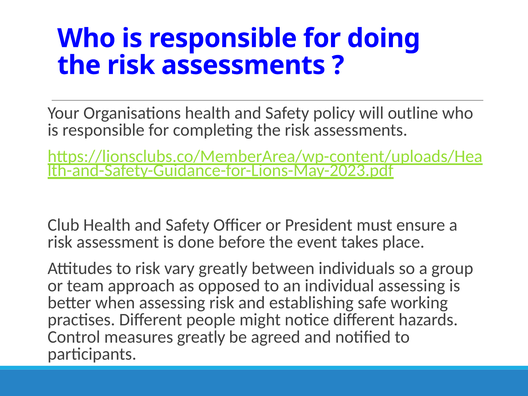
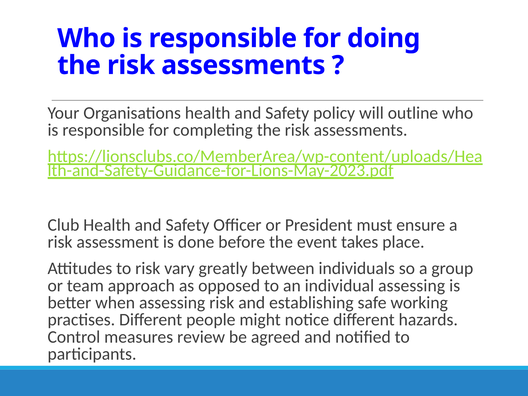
measures greatly: greatly -> review (201, 337)
